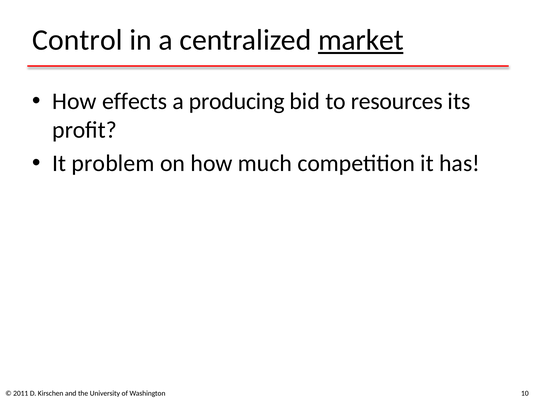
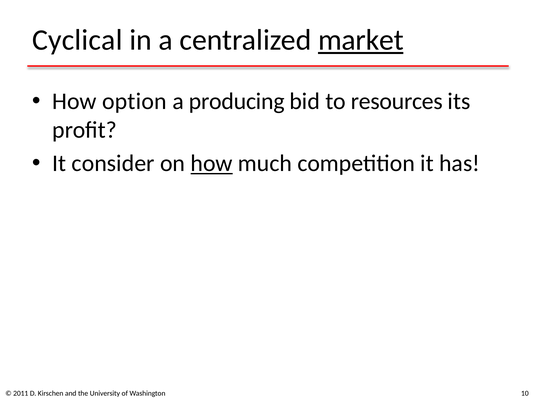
Control: Control -> Cyclical (77, 40)
effects: effects -> option (134, 101)
problem: problem -> consider (113, 163)
how underline: none -> present (212, 163)
